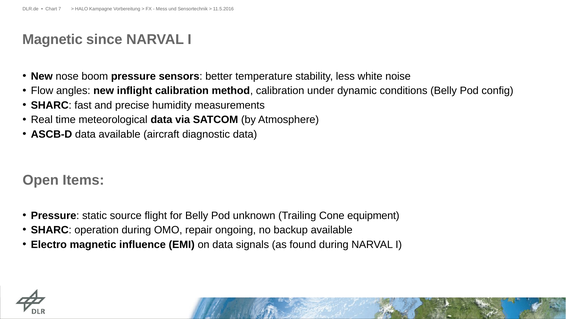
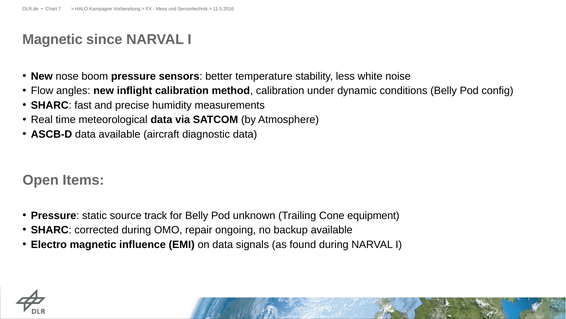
flight: flight -> track (156, 215)
operation: operation -> corrected (97, 230)
